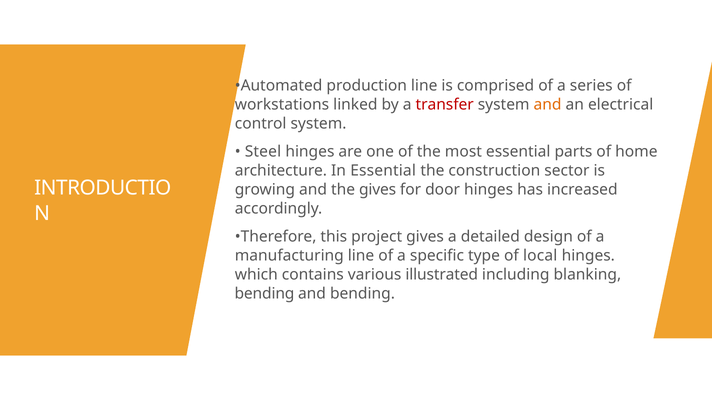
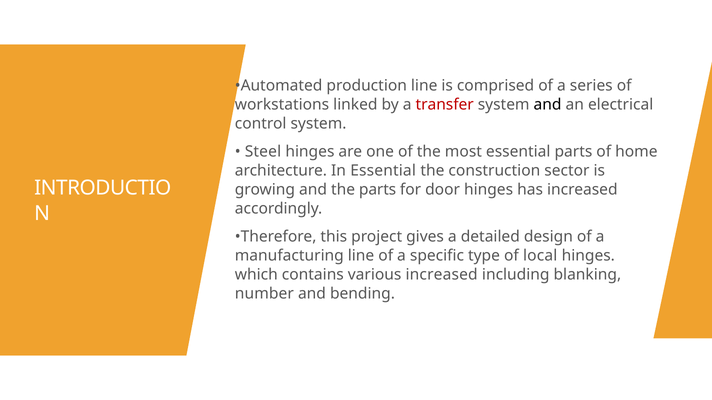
and colour: orange -> black (548, 105)
the gives: gives -> parts (378, 190)
various illustrated: illustrated -> increased (442, 275)
bending: bending -> number (264, 294)
